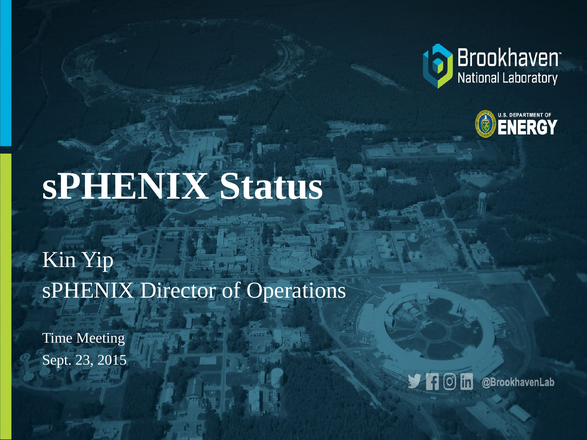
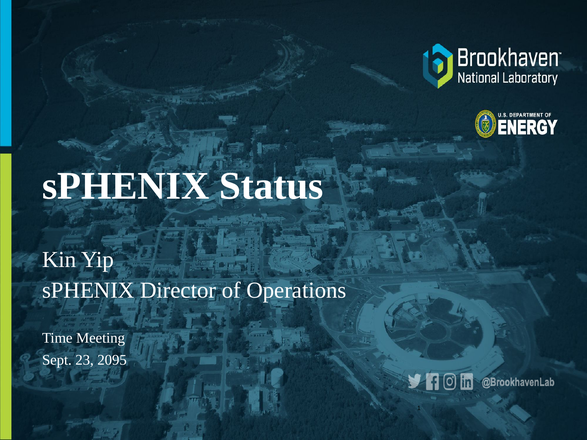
2015: 2015 -> 2095 (112, 360)
